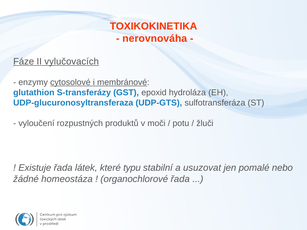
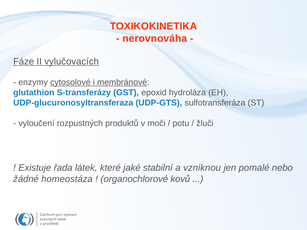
typu: typu -> jaké (132, 168)
usuzovat: usuzovat -> vzniknou (202, 168)
organochlorové řada: řada -> kovů (180, 179)
